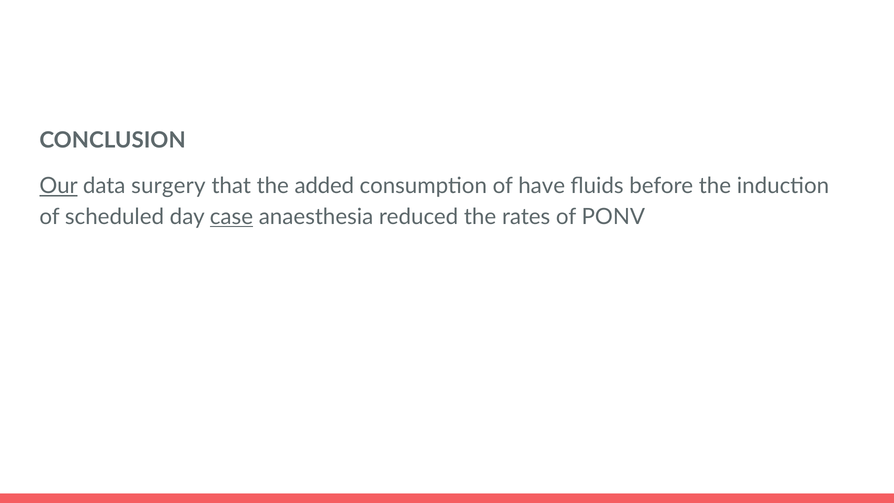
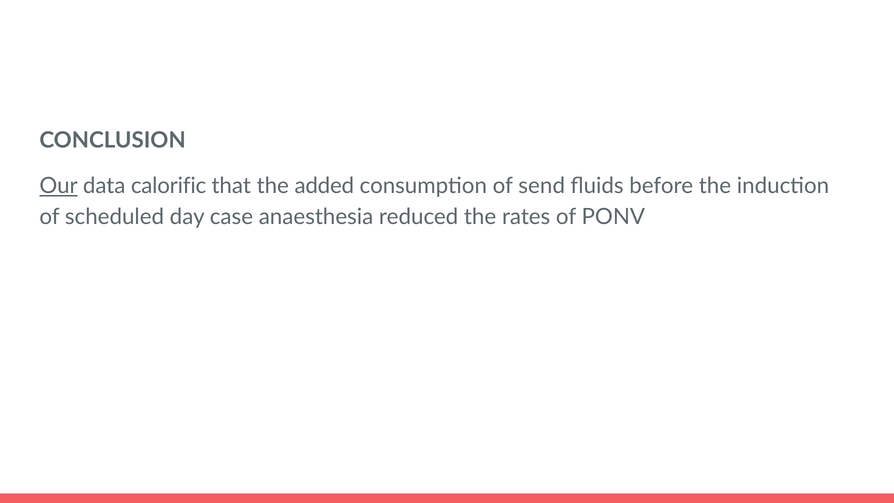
surgery: surgery -> calorific (169, 186)
have: have -> send (542, 186)
case underline: present -> none (231, 217)
